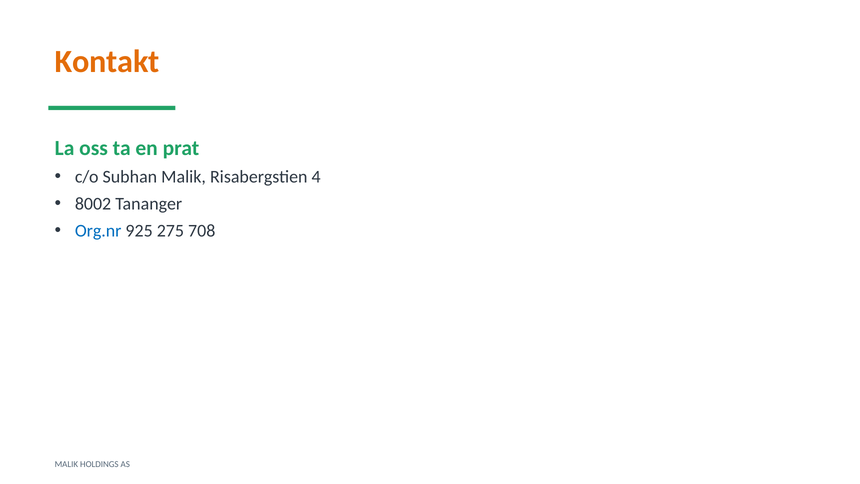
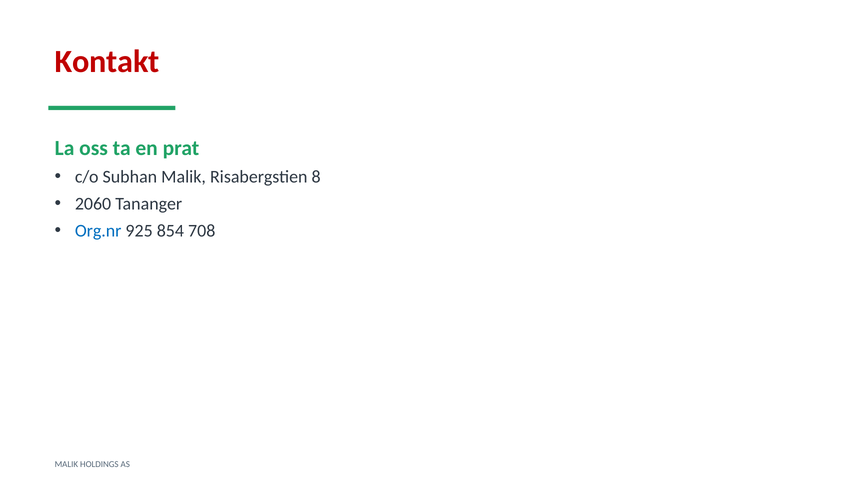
Kontakt colour: orange -> red (107, 61)
4: 4 -> 8 (316, 177)
8002: 8002 -> 2060 (93, 204)
275: 275 -> 854 (170, 231)
